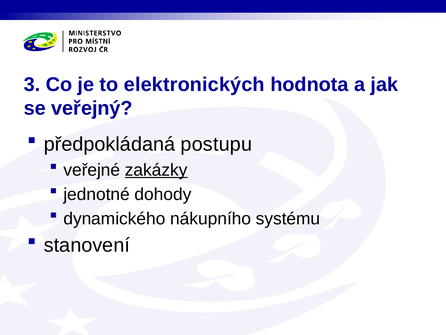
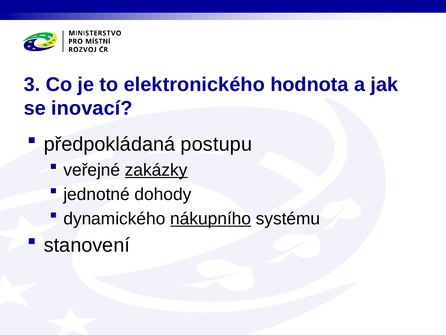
elektronických: elektronických -> elektronického (194, 84)
veřejný: veřejný -> inovací (92, 108)
nákupního underline: none -> present (211, 218)
